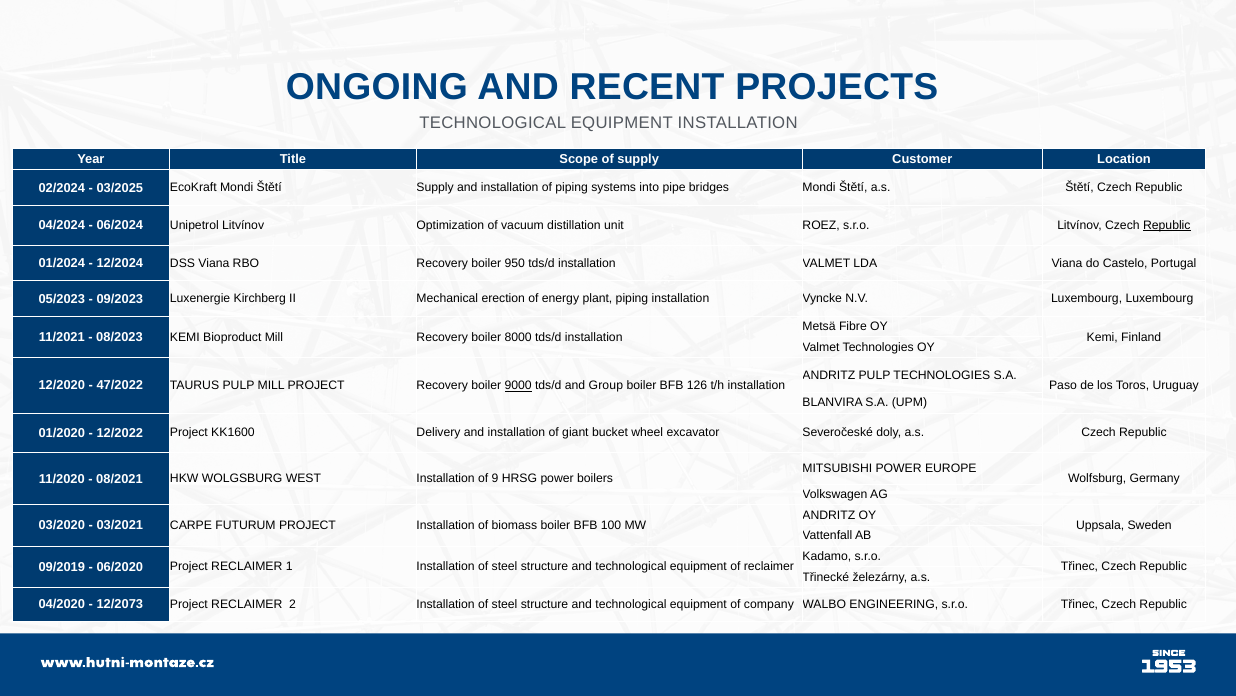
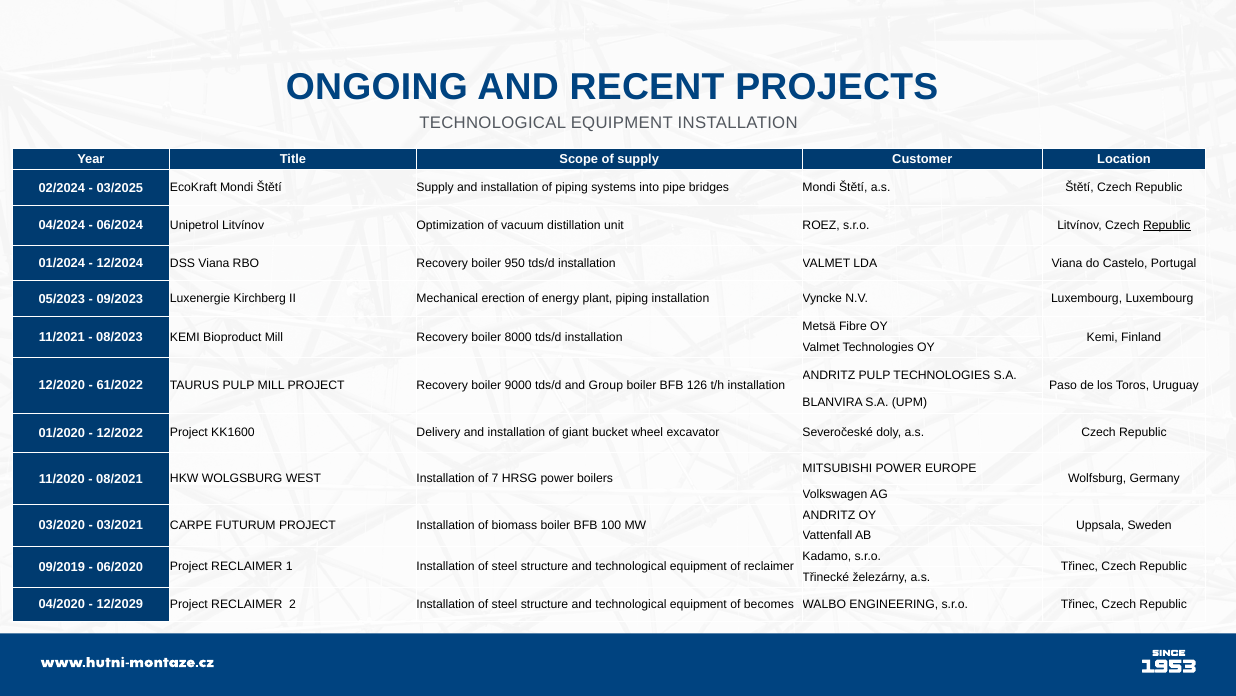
47/2022: 47/2022 -> 61/2022 (120, 385)
9000 underline: present -> none (518, 385)
9: 9 -> 7 (495, 478)
12/2073: 12/2073 -> 12/2029 (120, 604)
company: company -> becomes (769, 604)
